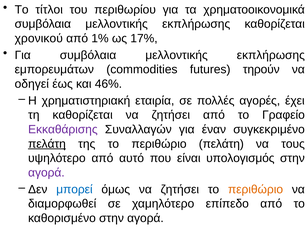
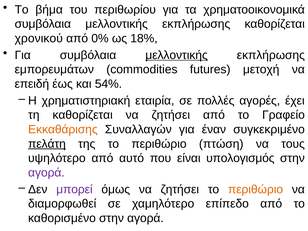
τίτλοι: τίτλοι -> βήμα (49, 10)
1%: 1% -> 0% (100, 38)
17%: 17% -> 18% (144, 38)
μελλοντικής underline: none -> present (177, 55)
τηρούν: τηρούν -> μετοχή (261, 69)
οδηγεί: οδηγεί -> επειδή (32, 84)
46%: 46% -> 54% (108, 84)
Εκκαθάρισης colour: purple -> orange (63, 129)
περιθώριο πελάτη: πελάτη -> πτώση (221, 144)
μπορεί colour: blue -> purple (74, 189)
